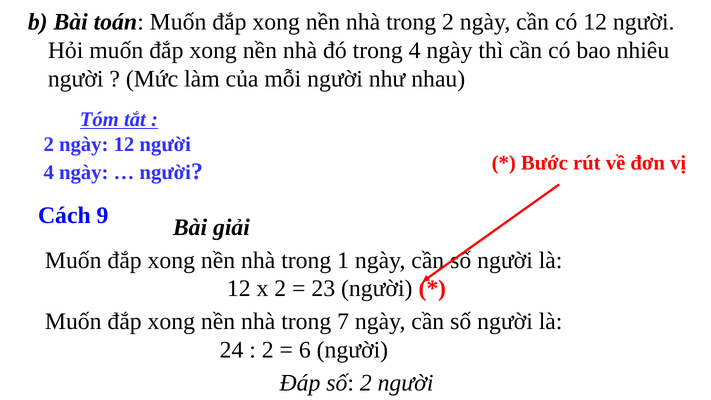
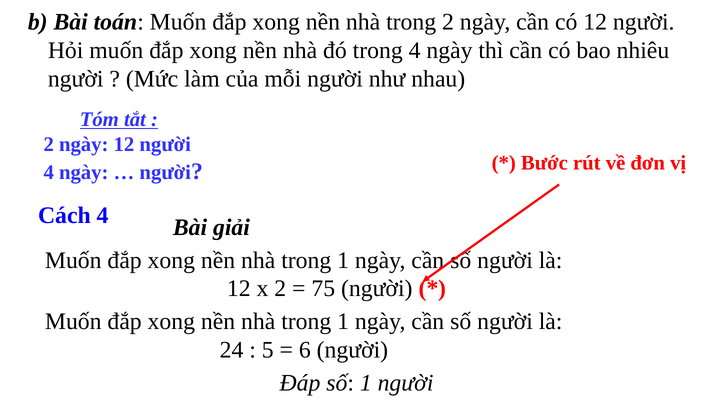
Cách 9: 9 -> 4 (103, 215)
23: 23 -> 75 (323, 289)
7: 7 -> 1 (343, 322)
2: 2 -> 5 (268, 350)
số 2: 2 -> 1 (366, 383)
